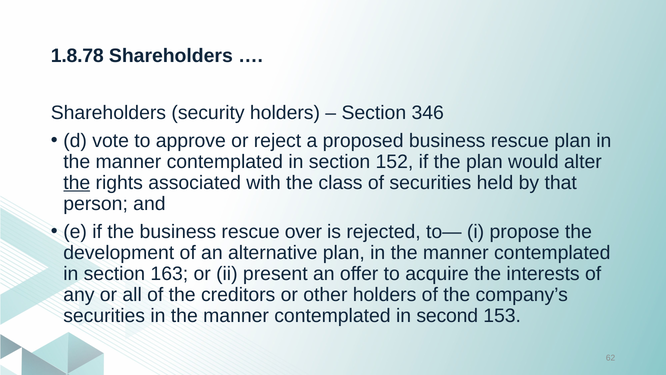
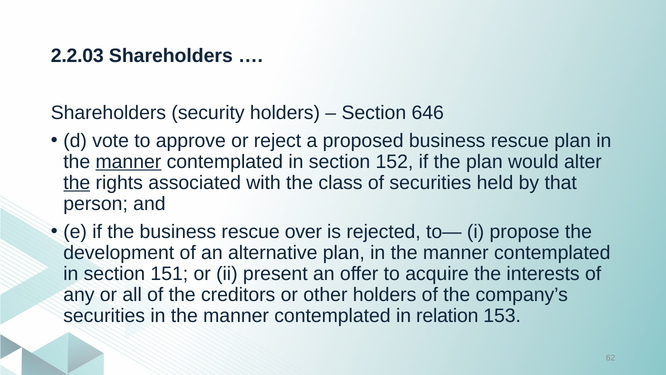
1.8.78: 1.8.78 -> 2.2.03 (77, 56)
346: 346 -> 646 (428, 113)
manner underline: none -> present (128, 162)
163: 163 -> 151 (169, 273)
second: second -> relation (447, 315)
